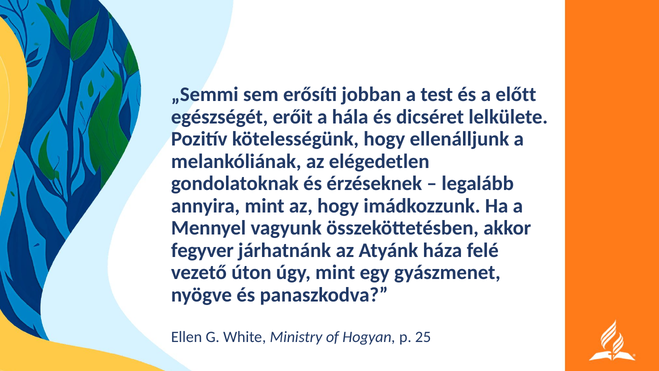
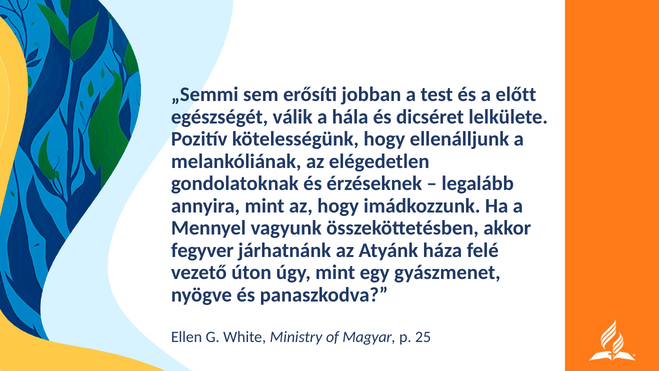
erőit: erőit -> válik (293, 117)
Hogyan: Hogyan -> Magyar (369, 337)
